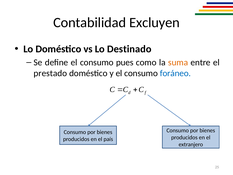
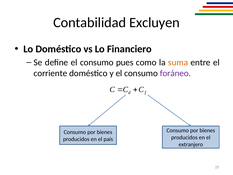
Destinado: Destinado -> Financiero (129, 49)
prestado: prestado -> corriente (50, 73)
foráneo colour: blue -> purple (175, 73)
